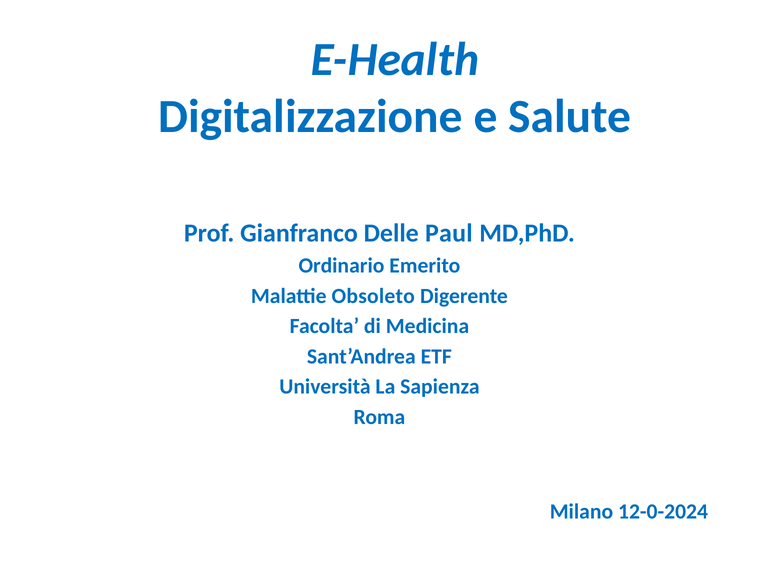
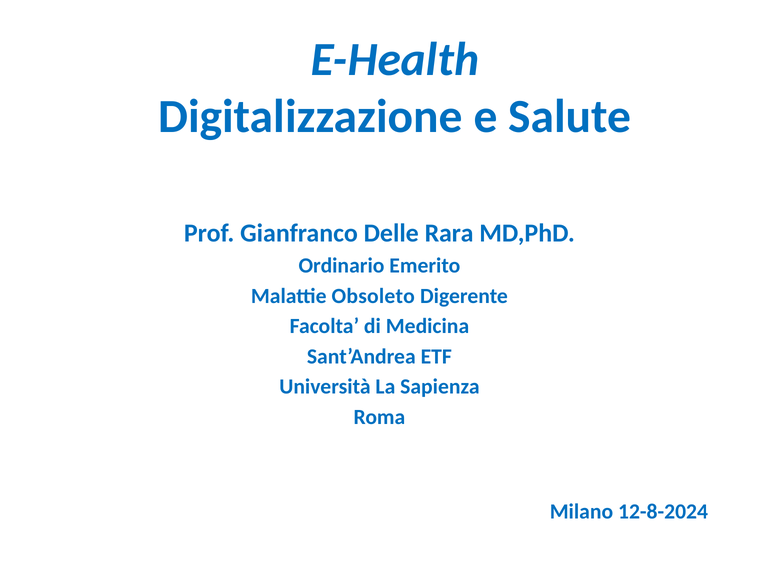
Paul: Paul -> Rara (449, 233)
12-0-2024: 12-0-2024 -> 12-8-2024 (663, 512)
